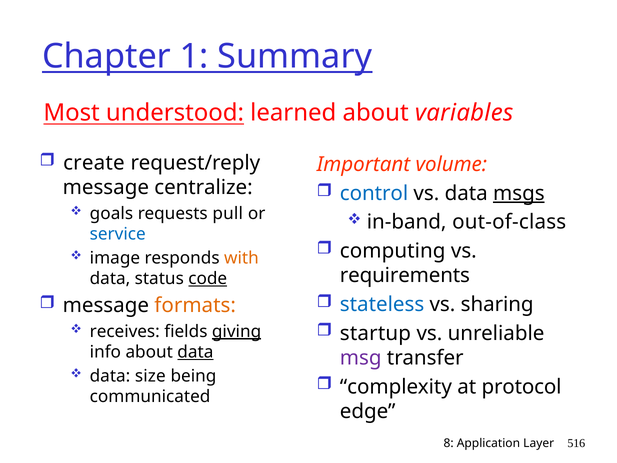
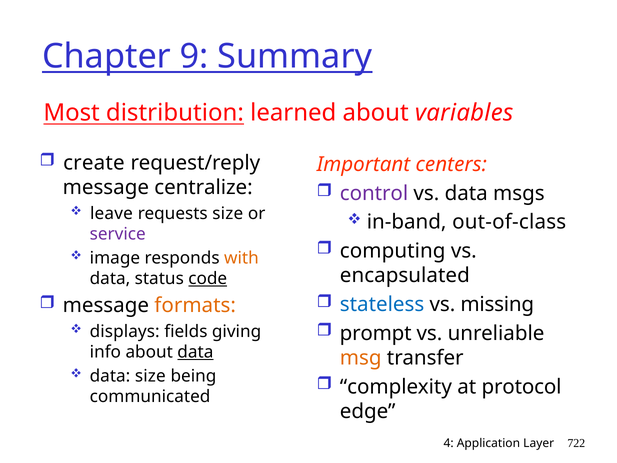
1: 1 -> 9 (194, 56)
understood: understood -> distribution (175, 113)
volume: volume -> centers (451, 164)
control colour: blue -> purple (374, 193)
msgs underline: present -> none (519, 193)
goals: goals -> leave (111, 213)
requests pull: pull -> size (228, 213)
service colour: blue -> purple (118, 234)
requirements: requirements -> encapsulated (405, 275)
sharing: sharing -> missing (497, 304)
startup: startup -> prompt (376, 333)
receives: receives -> displays (125, 331)
giving underline: present -> none (237, 331)
msg colour: purple -> orange (361, 358)
8: 8 -> 4 (449, 443)
516: 516 -> 722 (576, 443)
